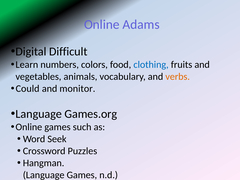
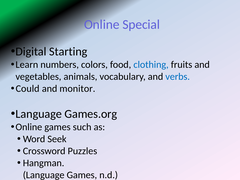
Adams: Adams -> Special (141, 25)
Difficult: Difficult -> Starting (68, 52)
verbs colour: orange -> blue (178, 77)
